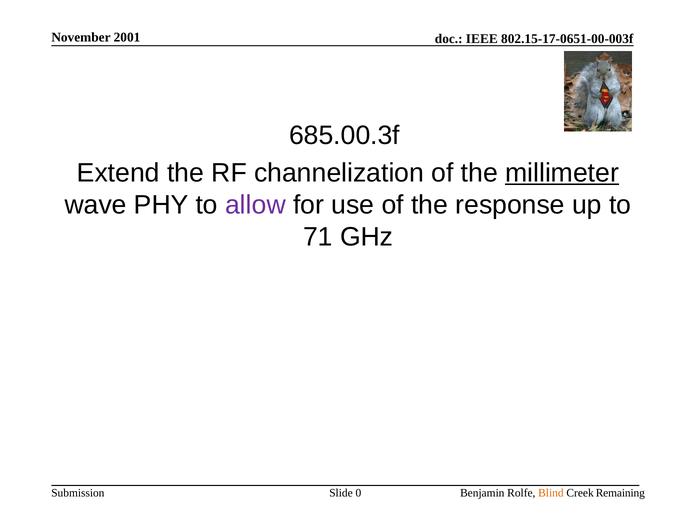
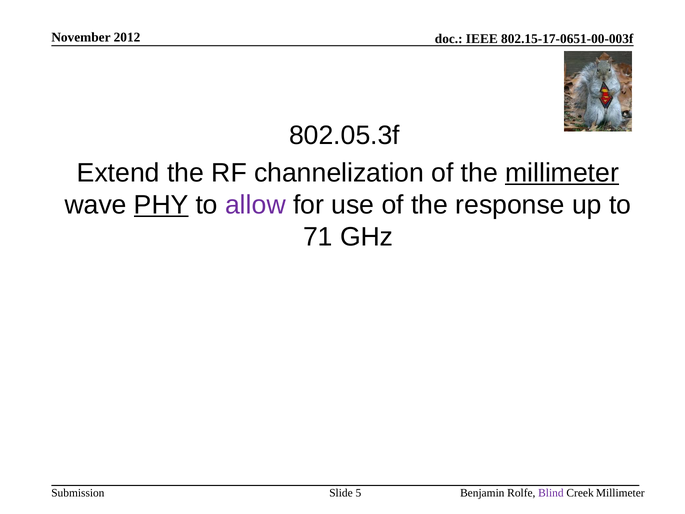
2001: 2001 -> 2012 (127, 37)
685.00.3f: 685.00.3f -> 802.05.3f (344, 135)
PHY underline: none -> present (161, 205)
0: 0 -> 5 (358, 493)
Blind colour: orange -> purple (551, 493)
Creek Remaining: Remaining -> Millimeter (620, 493)
